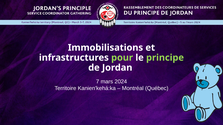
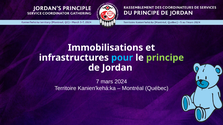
pour colour: light green -> light blue (122, 58)
